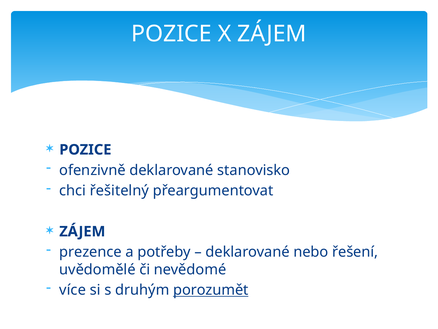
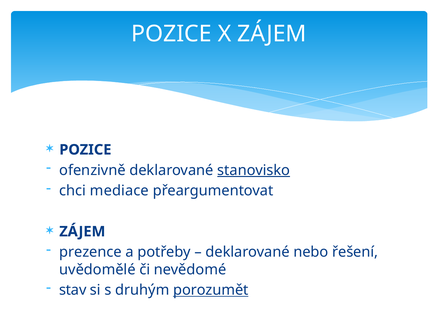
stanovisko underline: none -> present (254, 170)
řešitelný: řešitelný -> mediace (119, 190)
více: více -> stav (73, 290)
